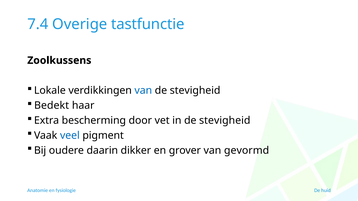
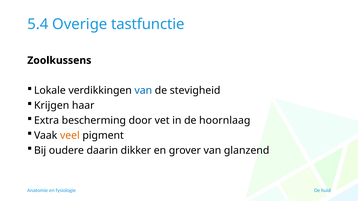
7.4: 7.4 -> 5.4 (38, 24)
Bedekt: Bedekt -> Krijgen (52, 106)
in de stevigheid: stevigheid -> hoornlaag (225, 121)
veel colour: blue -> orange (70, 136)
gevormd: gevormd -> glanzend (247, 151)
